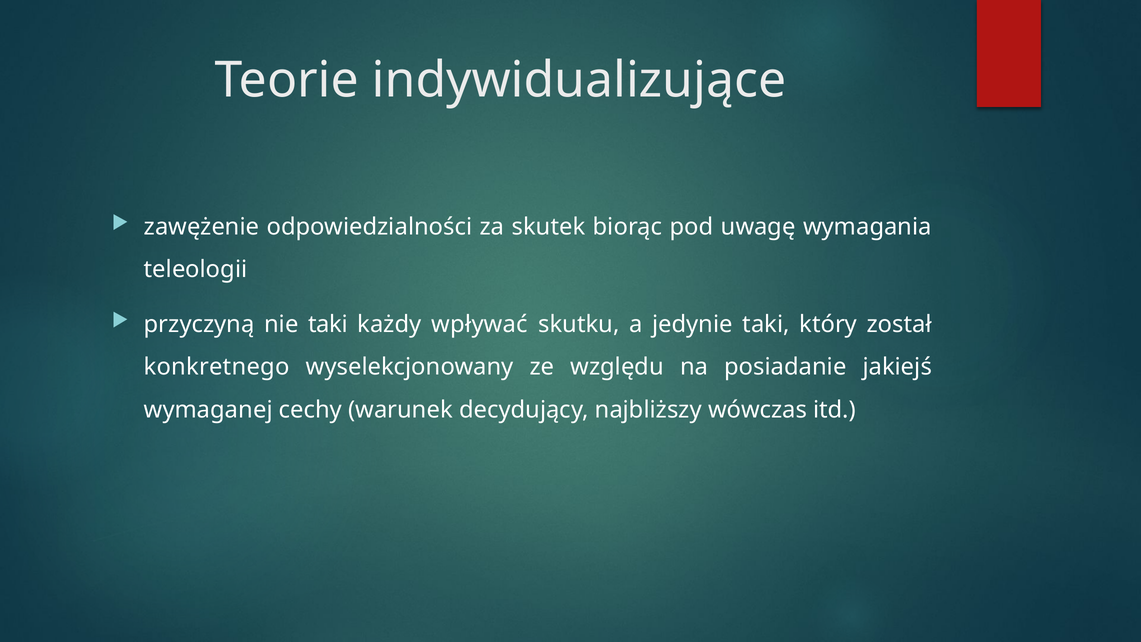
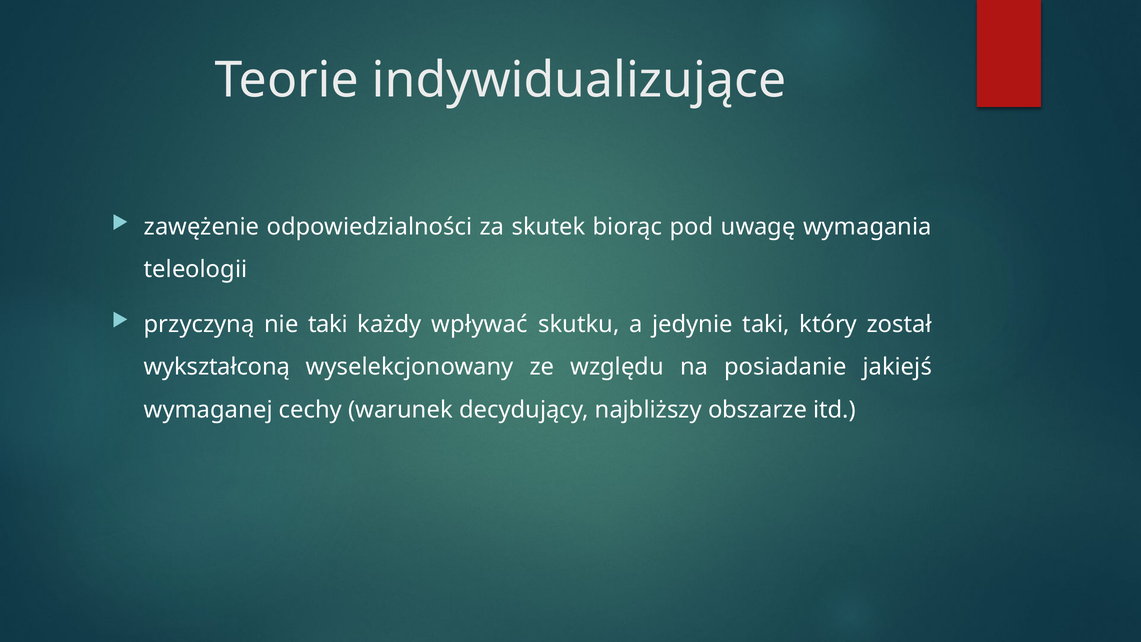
konkretnego: konkretnego -> wykształconą (217, 367)
wówczas: wówczas -> obszarze (758, 410)
